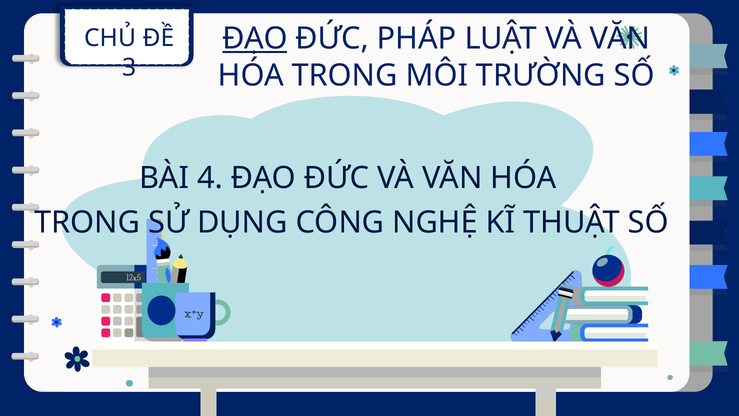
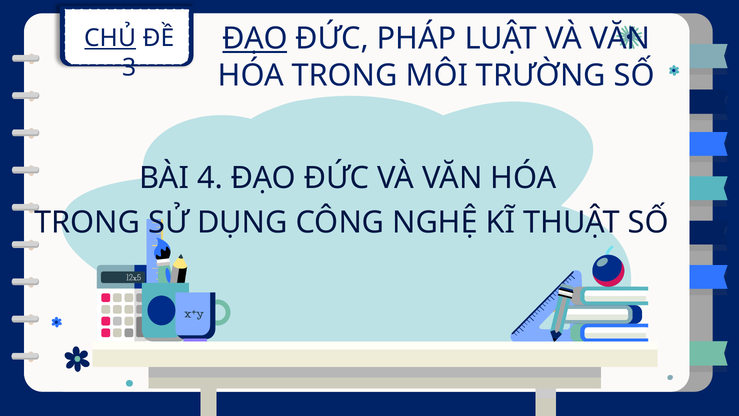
CHỦ underline: none -> present (110, 38)
